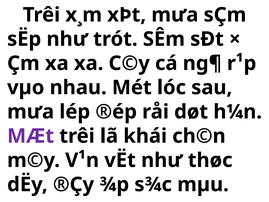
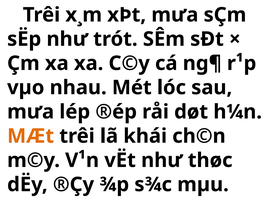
MÆt colour: purple -> orange (31, 136)
